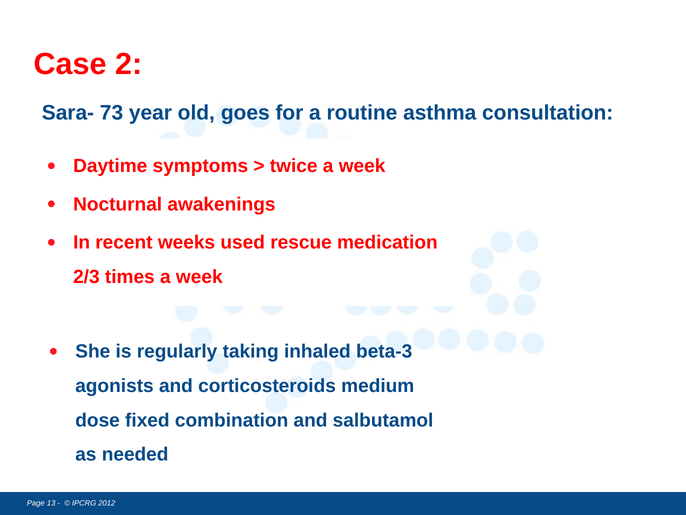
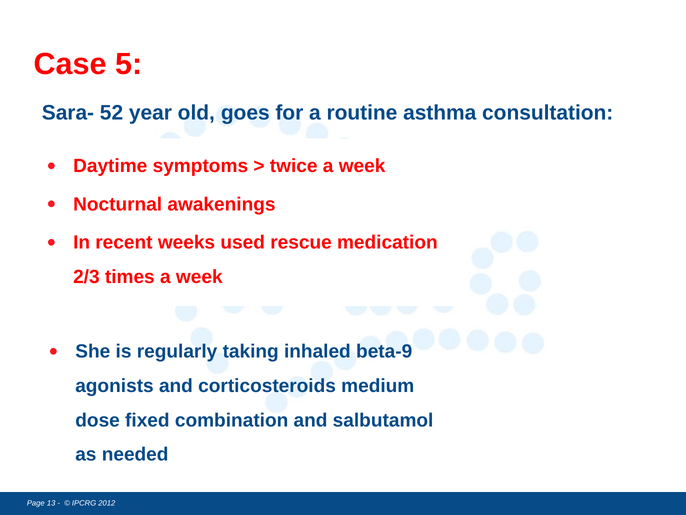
2: 2 -> 5 (129, 64)
73: 73 -> 52 (112, 113)
beta-3: beta-3 -> beta-9 (384, 351)
